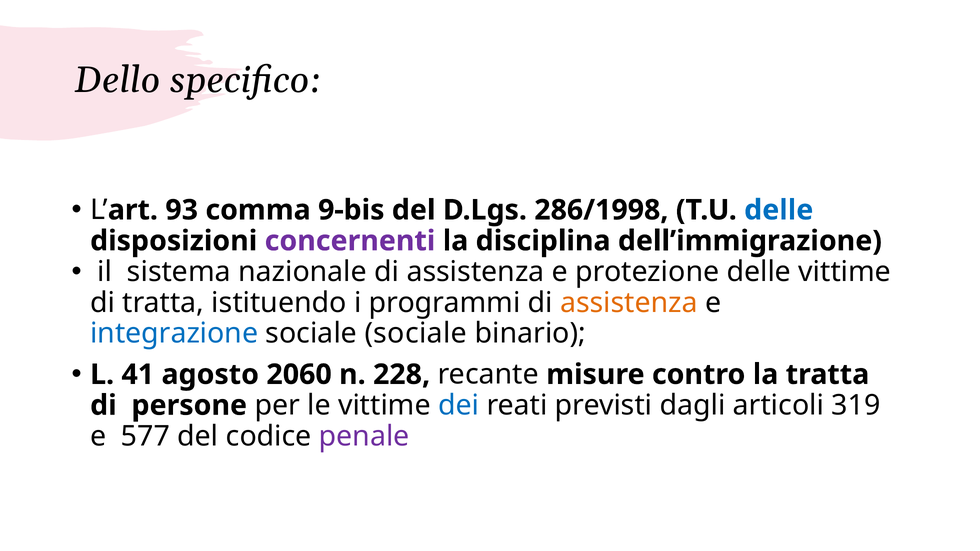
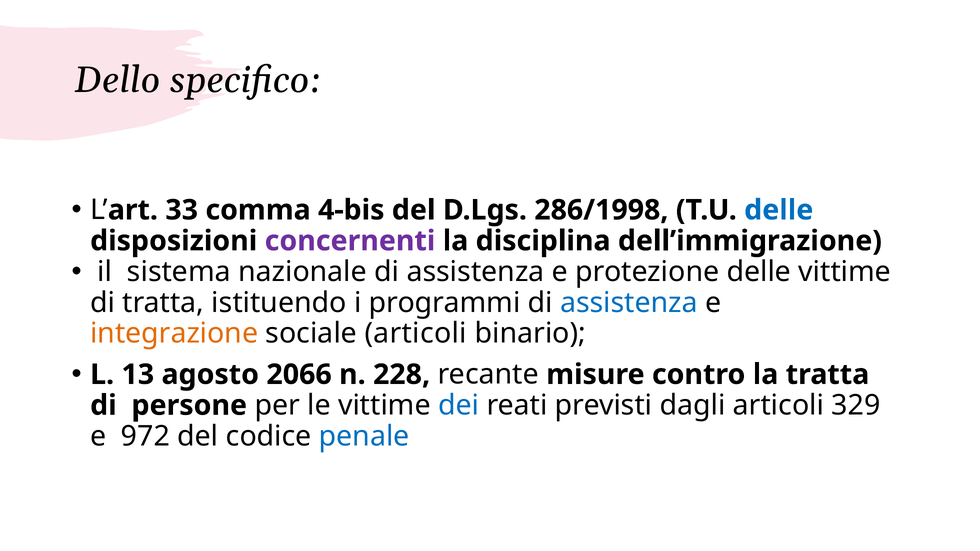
93: 93 -> 33 (182, 210)
9-bis: 9-bis -> 4-bis (351, 210)
assistenza colour: orange -> blue (629, 303)
integrazione colour: blue -> orange (174, 334)
sociale sociale: sociale -> articoli (416, 334)
41: 41 -> 13 (138, 375)
2060: 2060 -> 2066 (299, 375)
319: 319 -> 329 (856, 406)
577: 577 -> 972 (146, 436)
penale colour: purple -> blue (364, 436)
